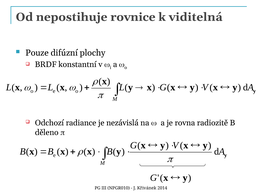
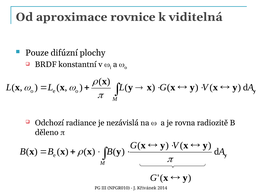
nepostihuje: nepostihuje -> aproximace (72, 17)
